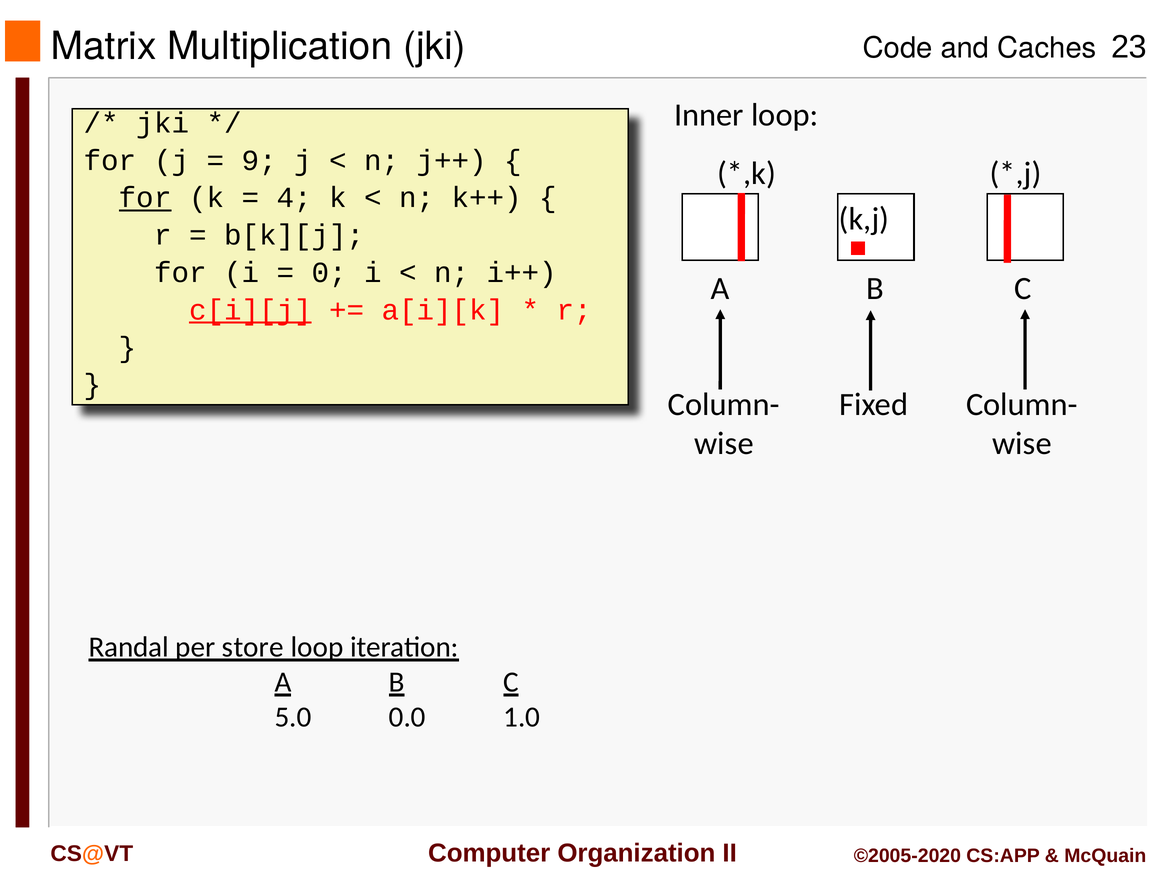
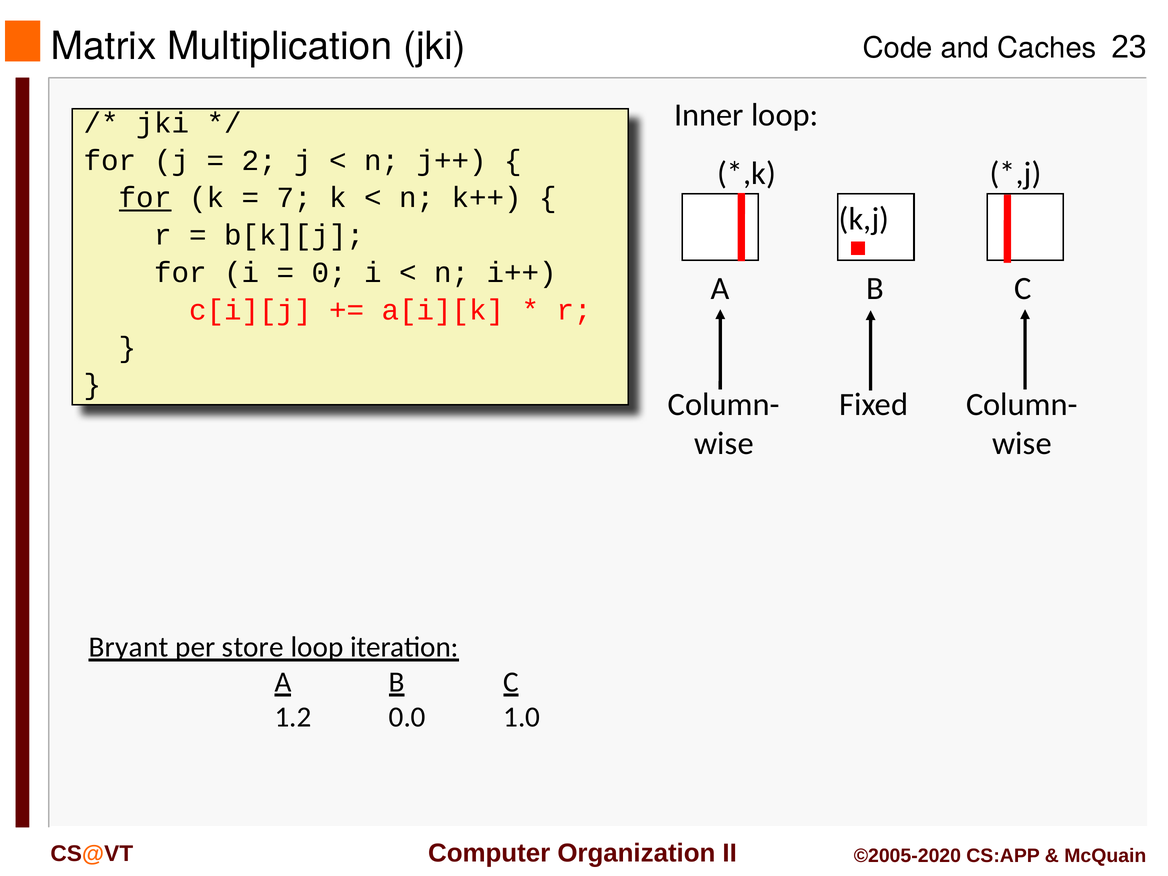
9: 9 -> 2 (259, 160)
4: 4 -> 7 (294, 198)
c[i][j underline: present -> none (250, 310)
Randal: Randal -> Bryant (129, 647)
5.0: 5.0 -> 1.2 (293, 717)
